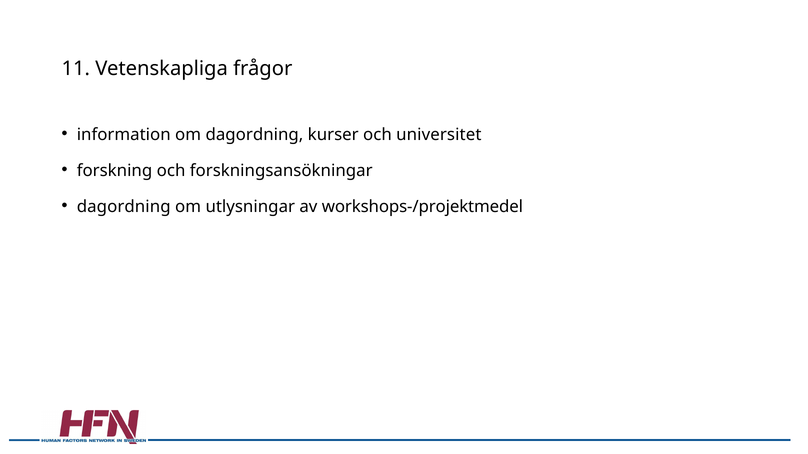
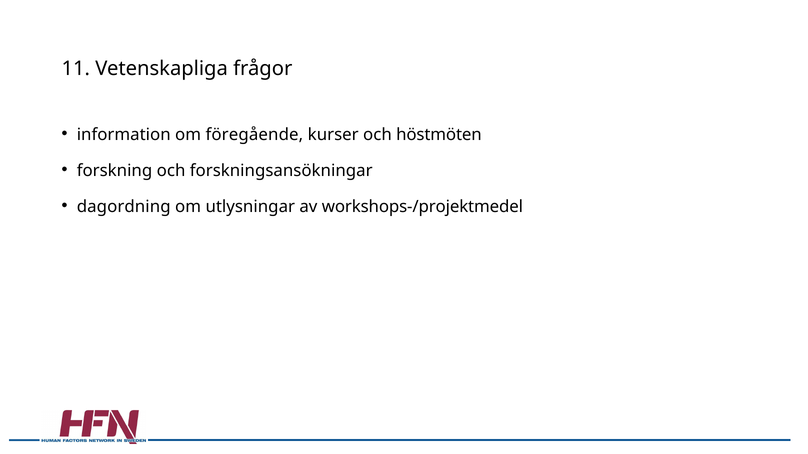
om dagordning: dagordning -> föregående (254, 135)
universitet: universitet -> höstmöten (439, 135)
